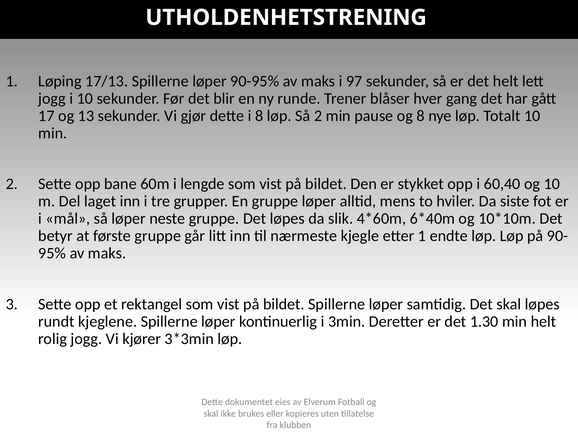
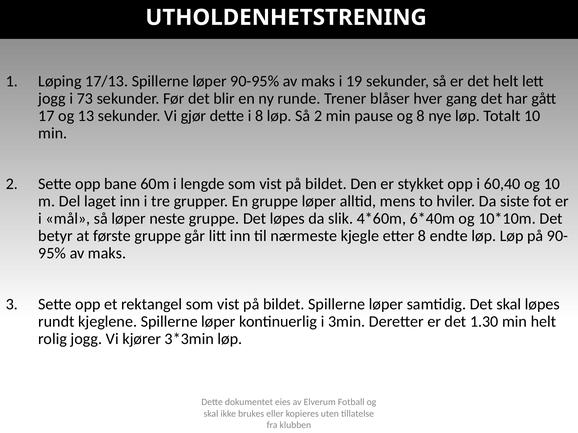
97: 97 -> 19 (354, 81)
i 10: 10 -> 73 (85, 99)
etter 1: 1 -> 8 (422, 236)
